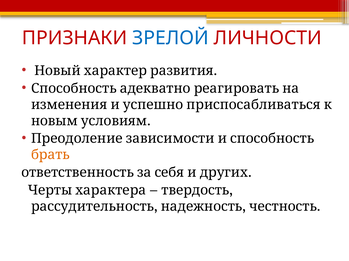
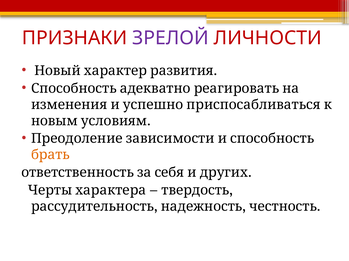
ЗРЕЛОЙ colour: blue -> purple (170, 38)
